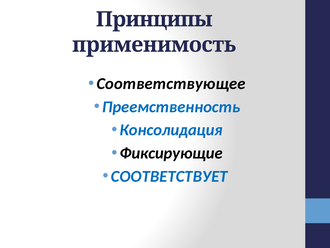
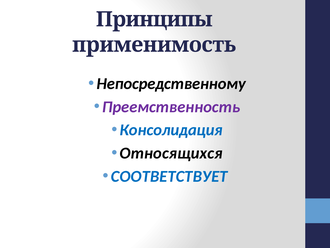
Соответствующее: Соответствующее -> Непосредственному (171, 84)
Преемственность colour: blue -> purple (171, 107)
Фиксирующие: Фиксирующие -> Относящихся (171, 153)
